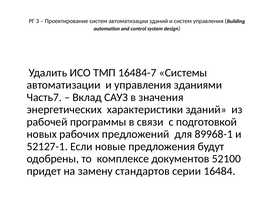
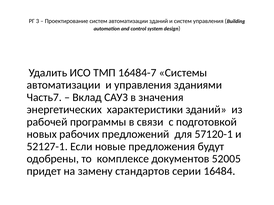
89968-1: 89968-1 -> 57120-1 (214, 135)
52100: 52100 -> 52005 (226, 159)
